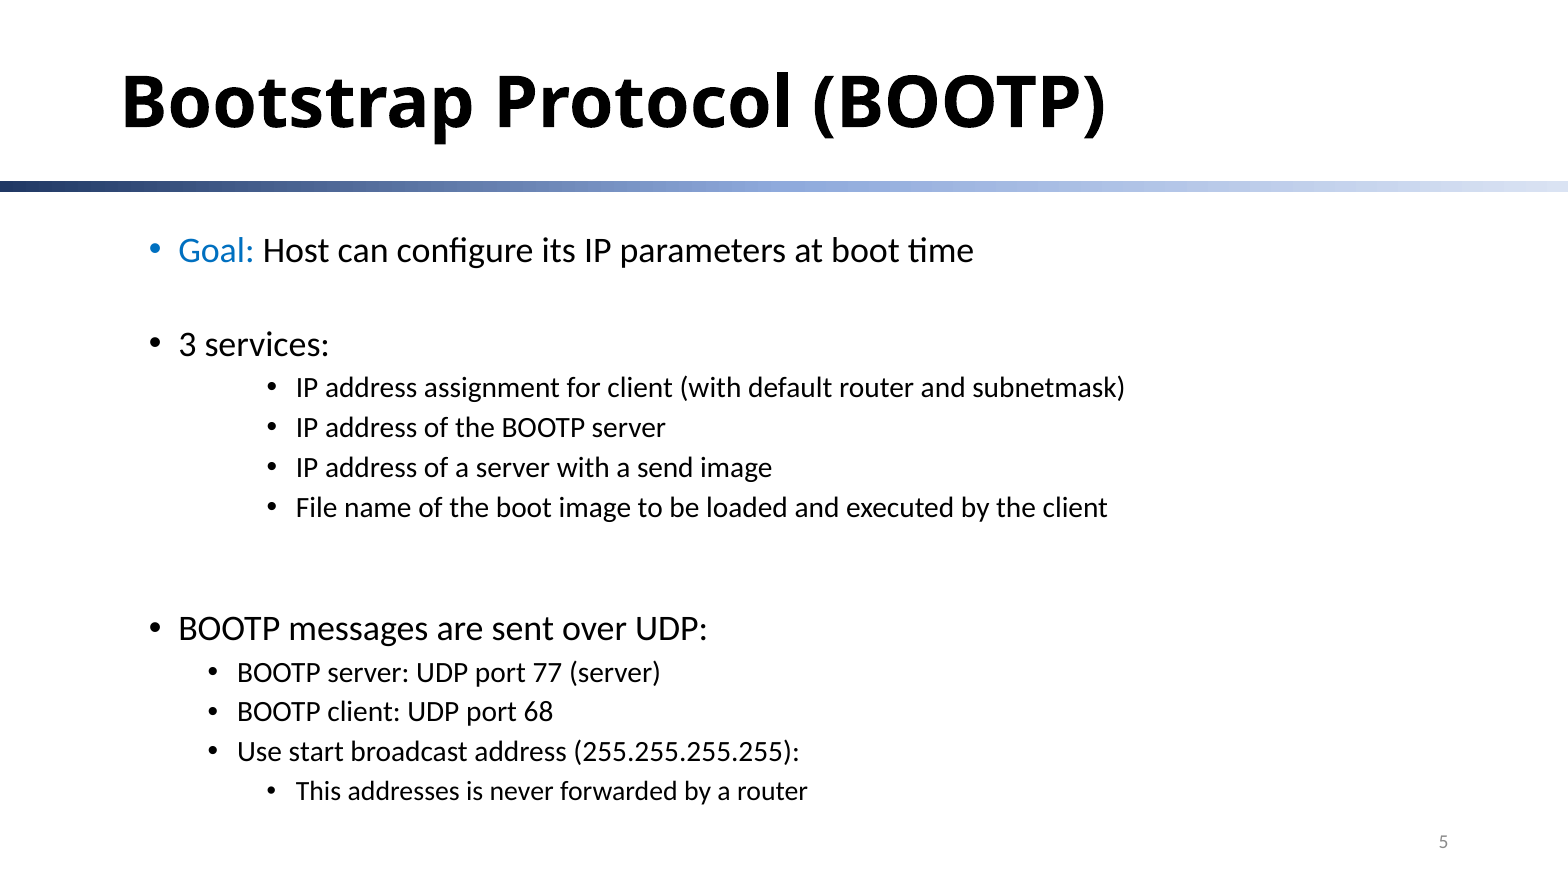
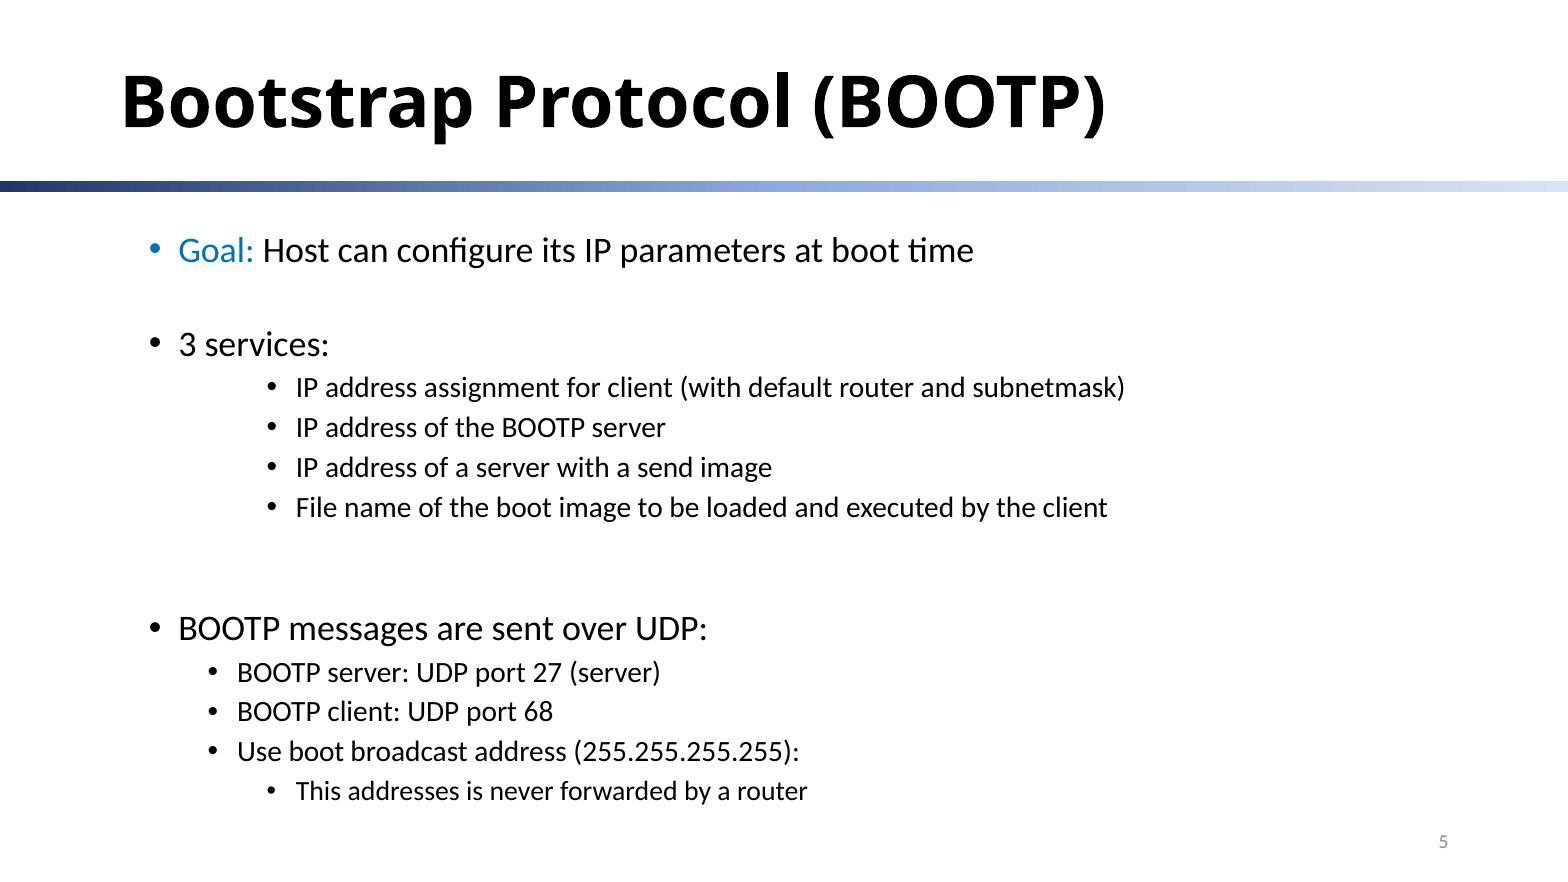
77: 77 -> 27 (547, 672)
Use start: start -> boot (316, 752)
